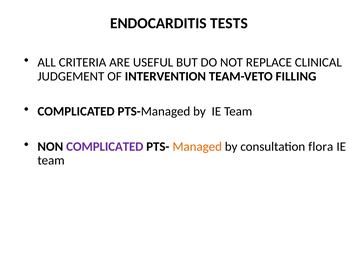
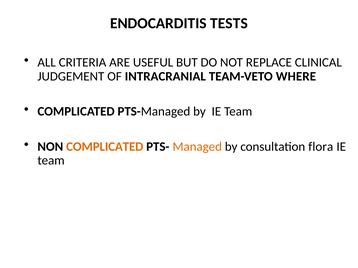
INTERVENTION: INTERVENTION -> INTRACRANIAL (165, 76)
FILLING: FILLING -> WHERE (296, 76)
COMPLICATED colour: purple -> orange (105, 147)
